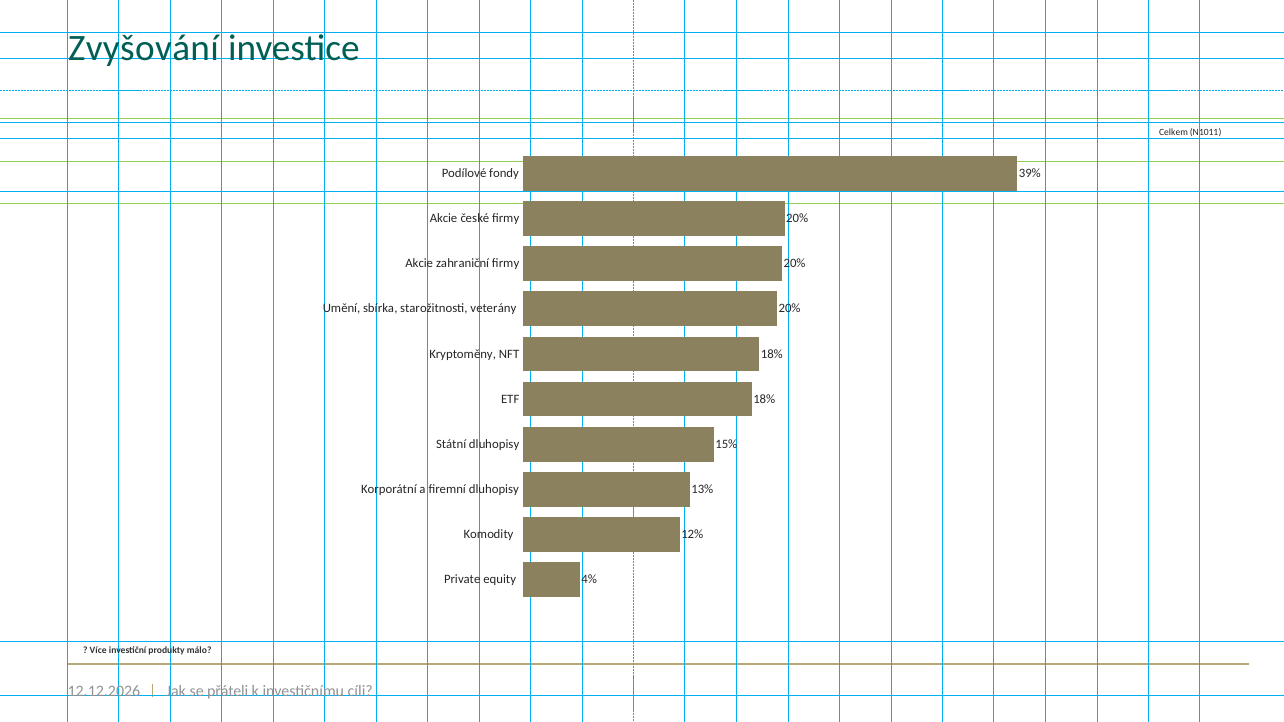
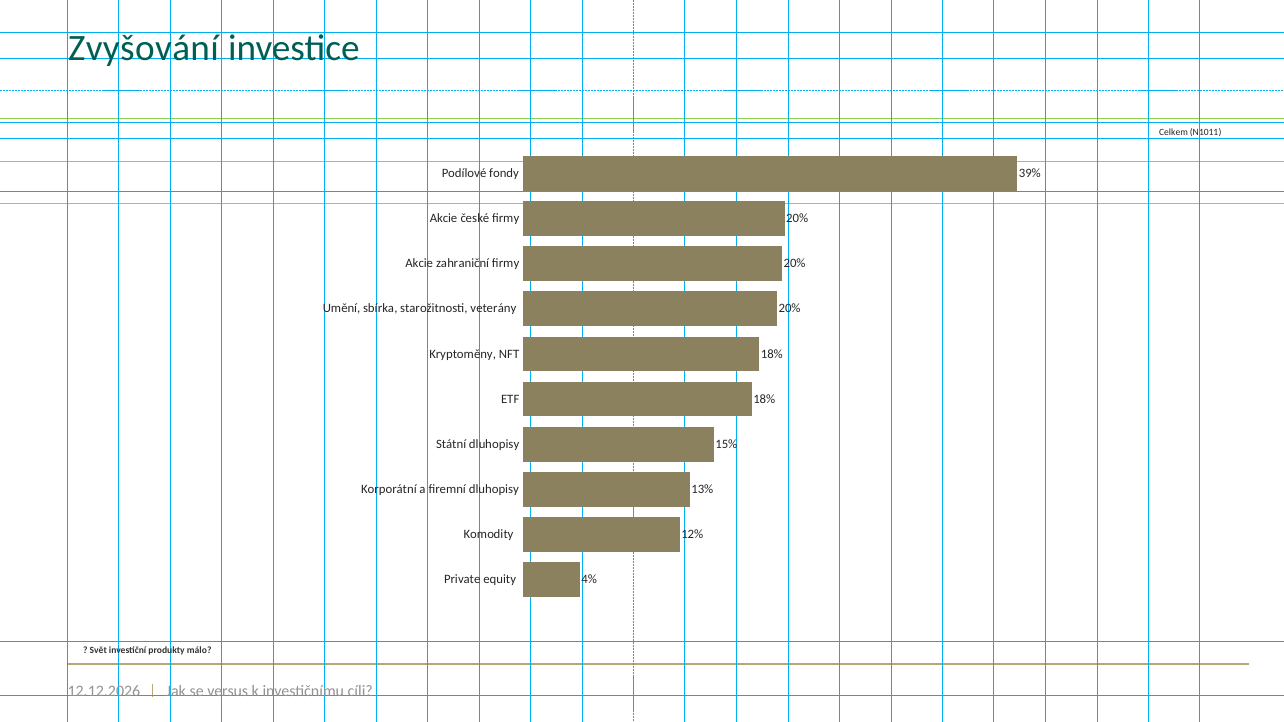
Více: Více -> Svět (98, 650)
přáteli: přáteli -> versus (228, 691)
